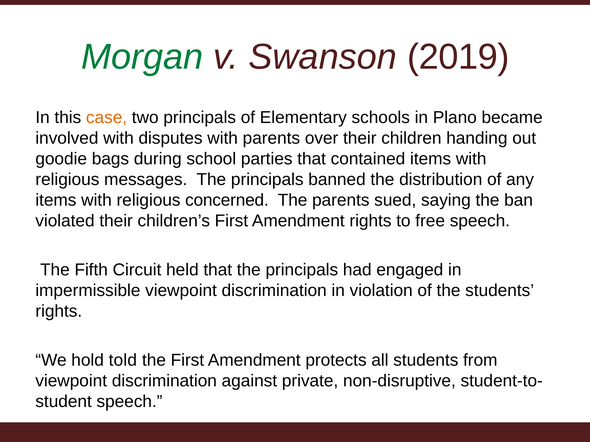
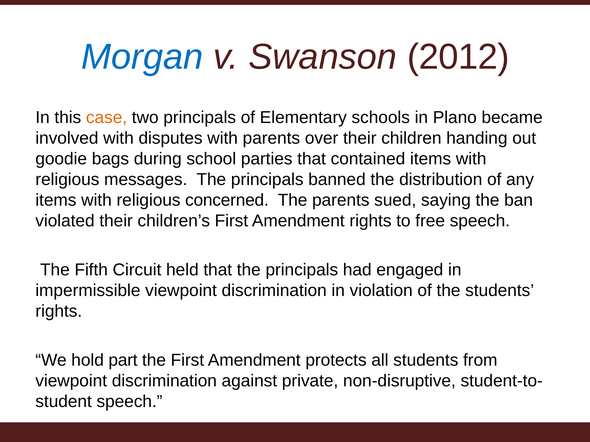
Morgan colour: green -> blue (142, 57)
2019: 2019 -> 2012 (458, 57)
told: told -> part (123, 361)
